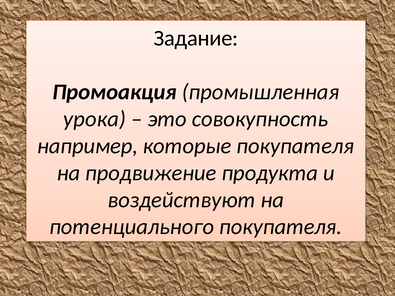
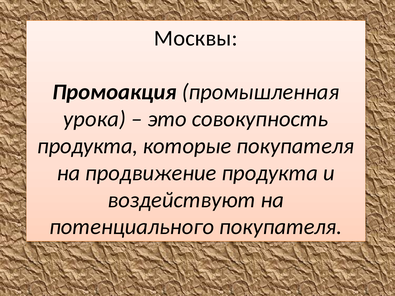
Задание: Задание -> Москвы (196, 38)
например: например -> продукта (88, 146)
